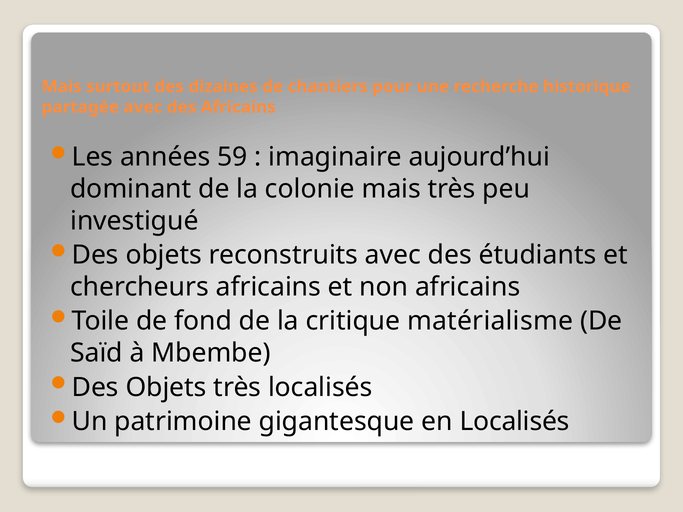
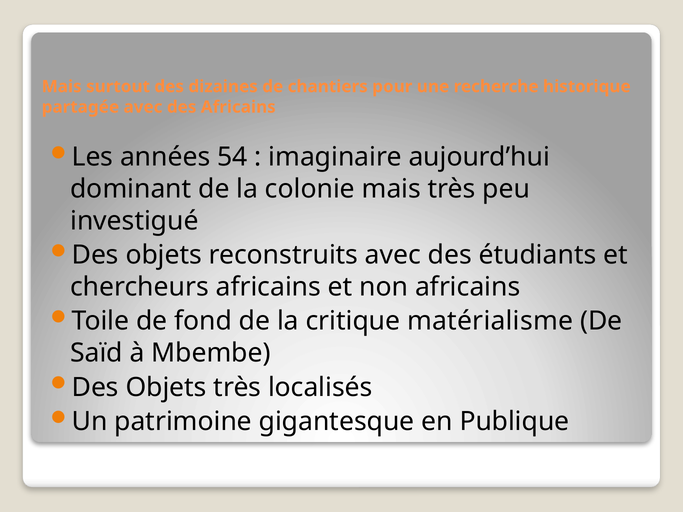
59: 59 -> 54 (232, 157)
en Localisés: Localisés -> Publique (514, 422)
